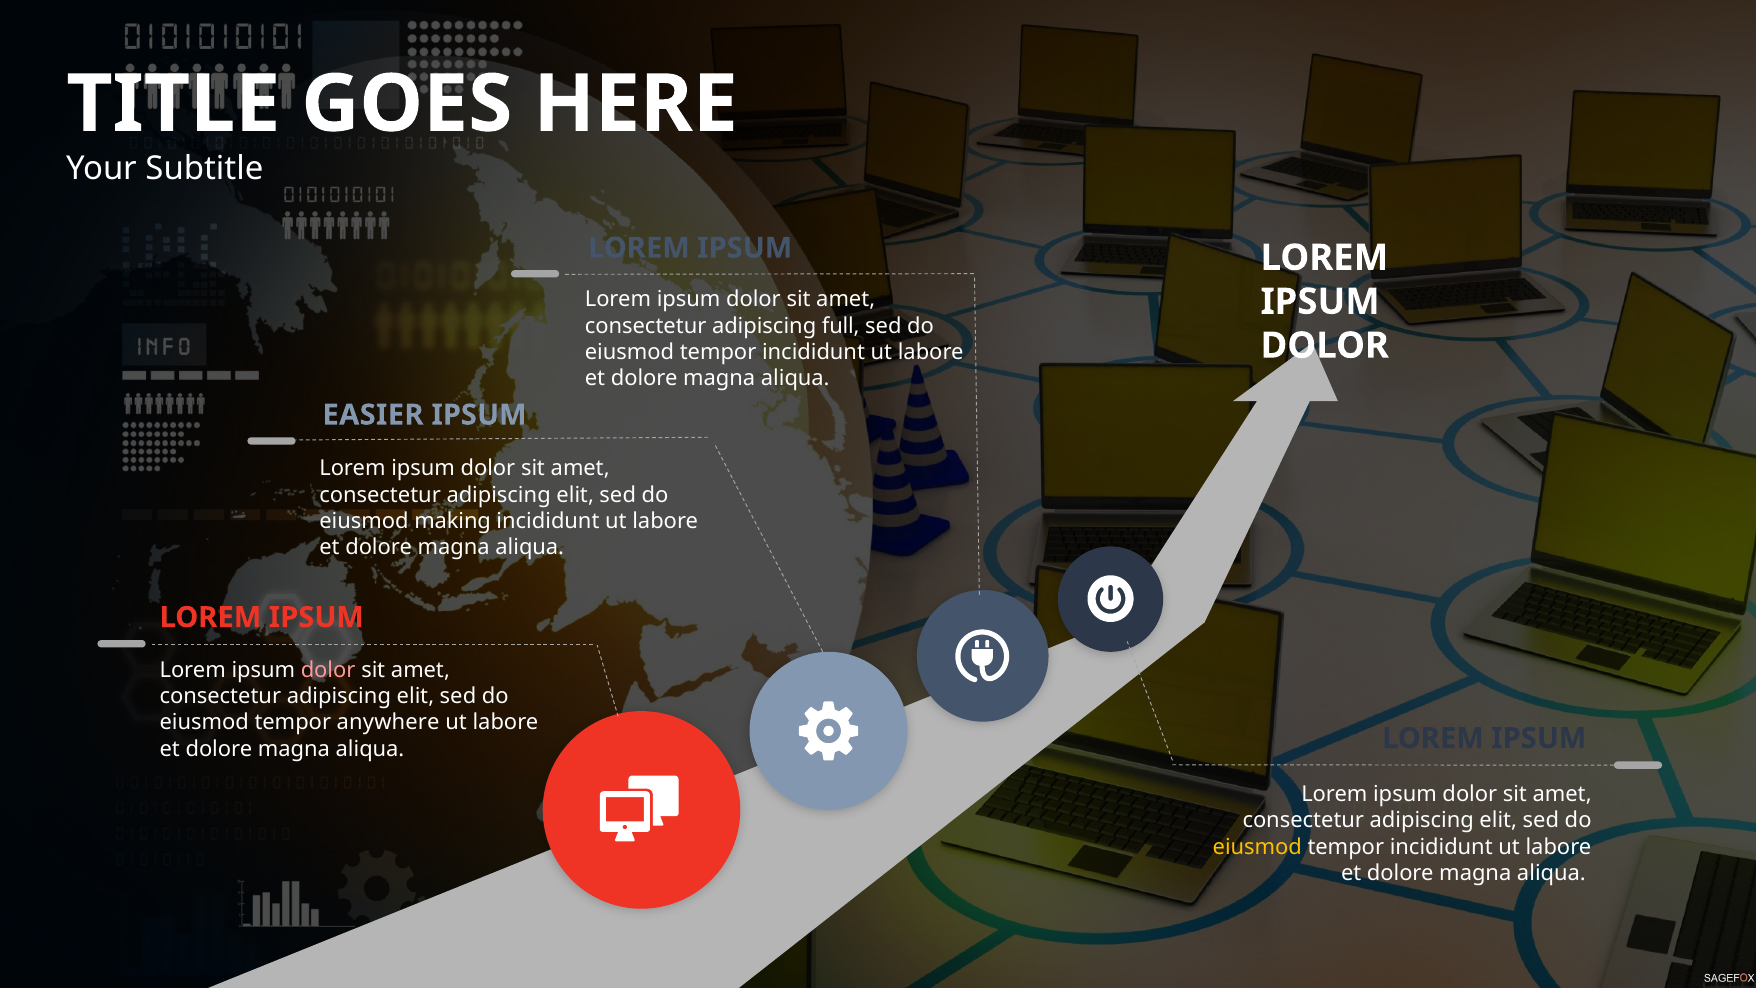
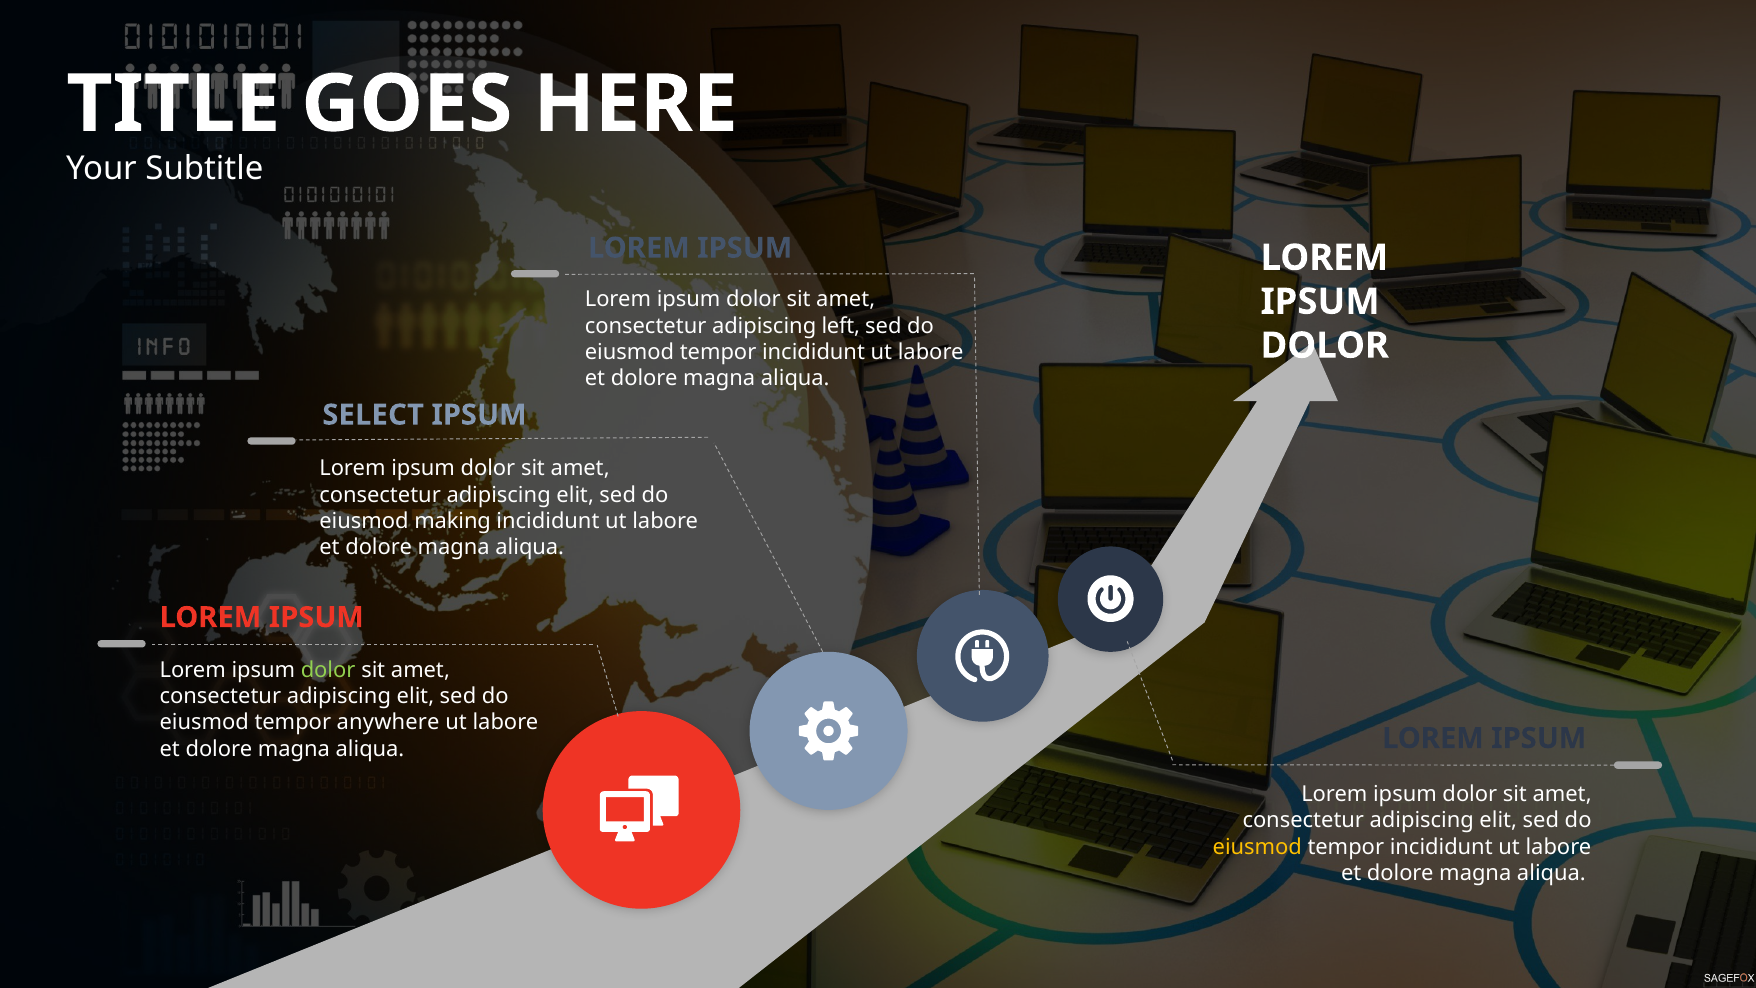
full: full -> left (841, 326)
EASIER: EASIER -> SELECT (373, 415)
dolor colour: pink -> light green (328, 670)
